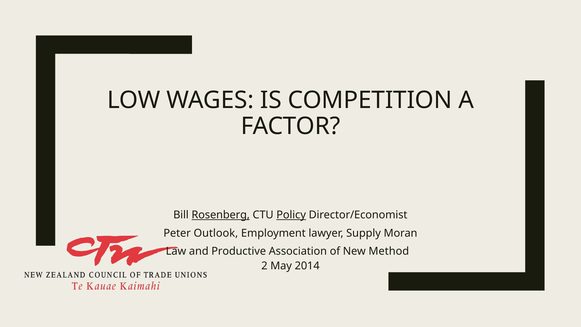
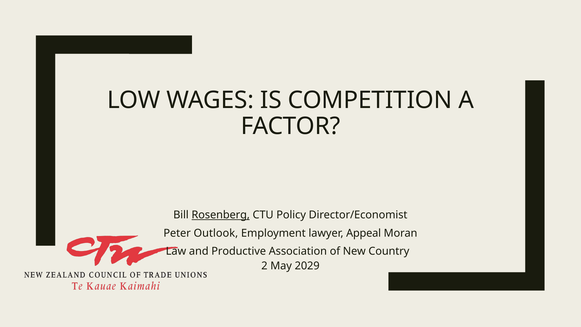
Policy underline: present -> none (291, 215)
Supply: Supply -> Appeal (364, 233)
Method: Method -> Country (389, 251)
2014: 2014 -> 2029 (307, 266)
